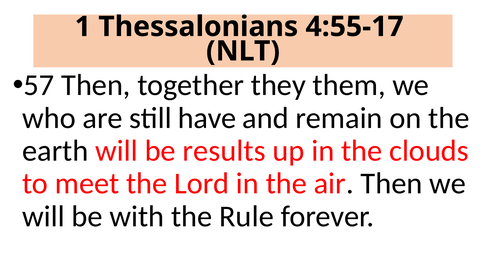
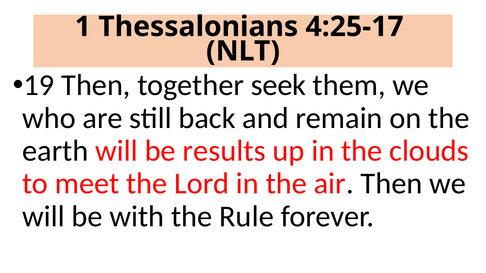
4:55-17: 4:55-17 -> 4:25-17 (355, 27)
57: 57 -> 19 (39, 85)
they: they -> seek (278, 85)
have: have -> back (207, 118)
